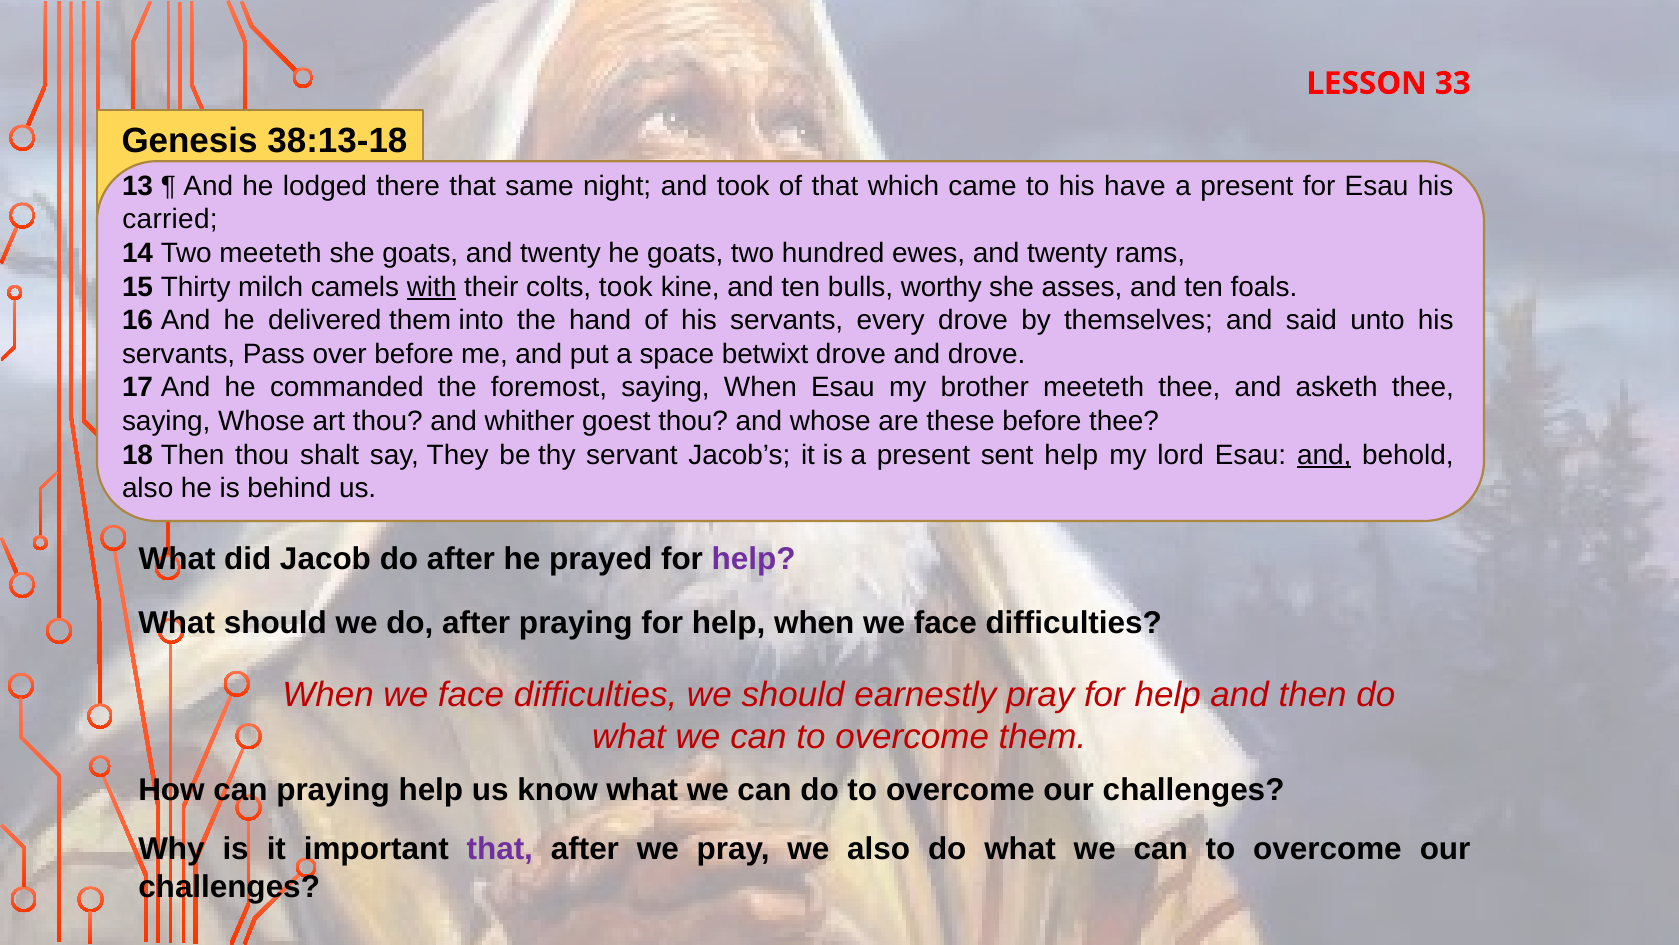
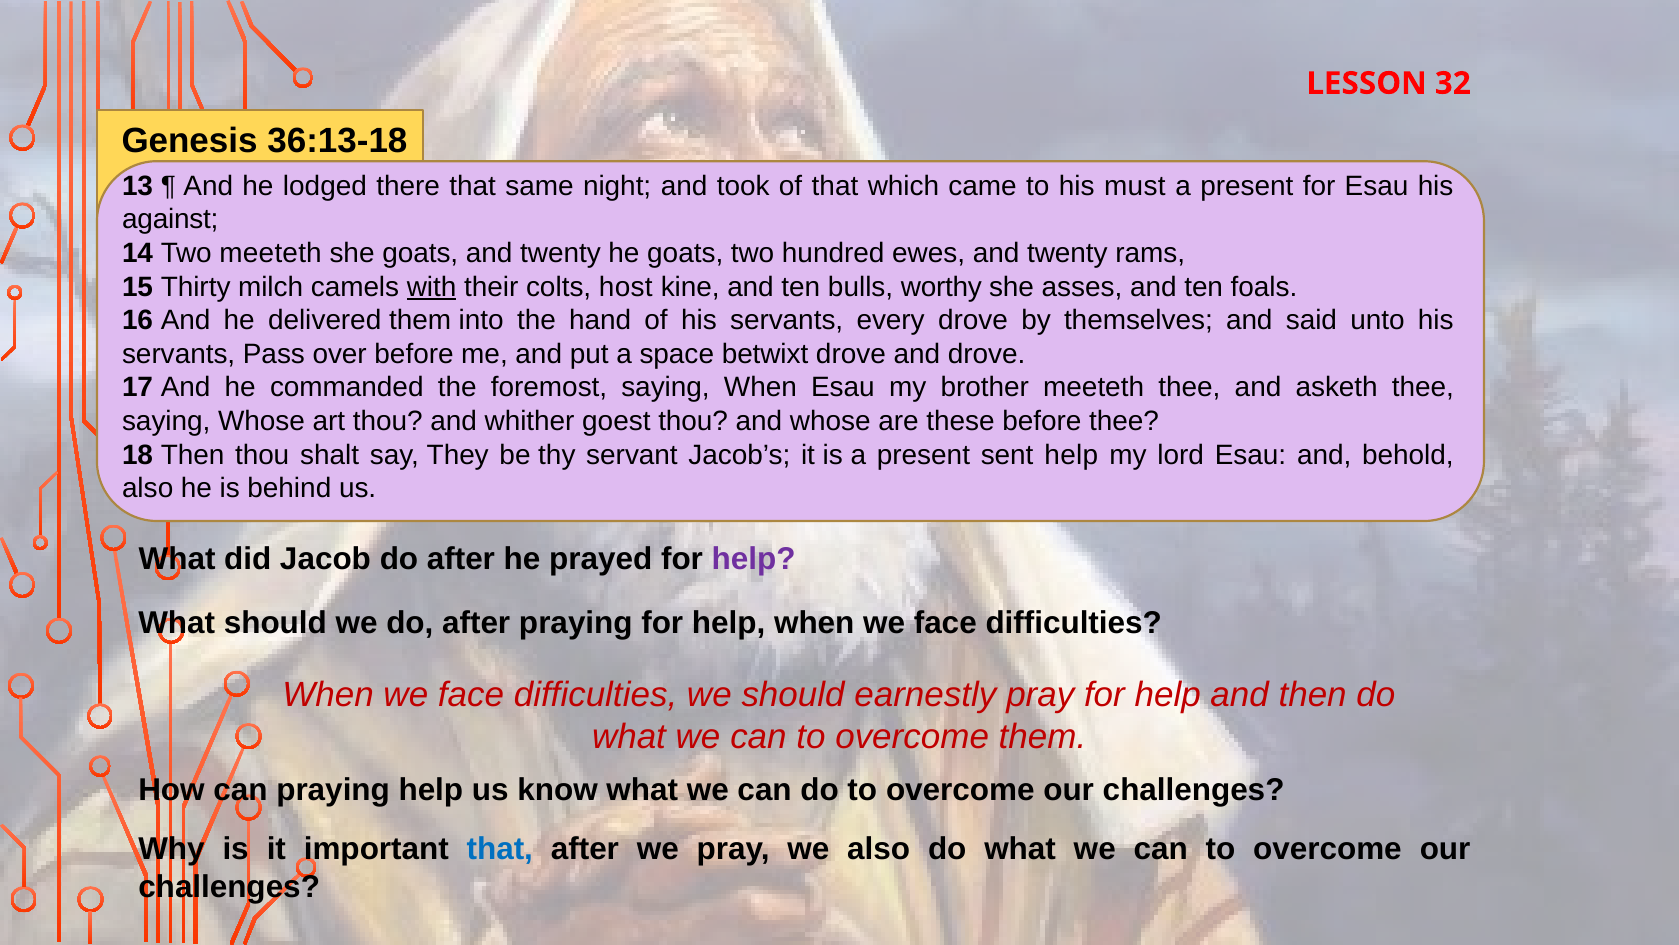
33: 33 -> 32 (1453, 83)
38:13-18: 38:13-18 -> 36:13-18 (337, 141)
have: have -> must (1135, 186)
carried: carried -> against (170, 220)
colts took: took -> host (626, 287)
and underline: present -> none (1324, 455)
that colour: purple -> blue (500, 848)
